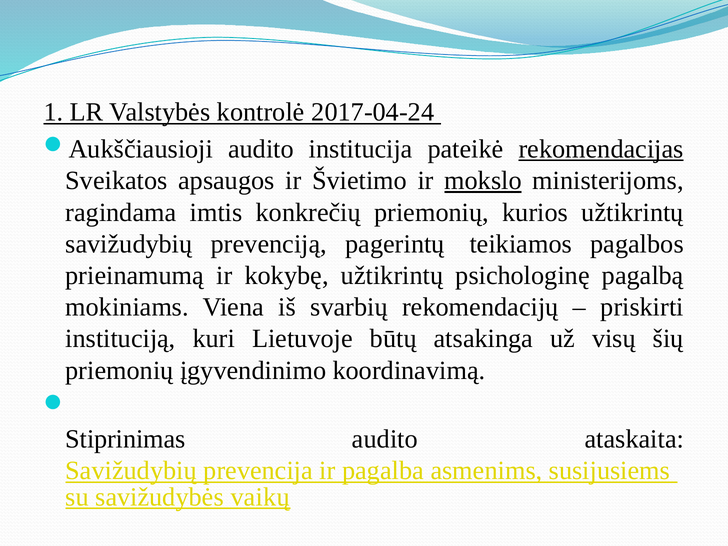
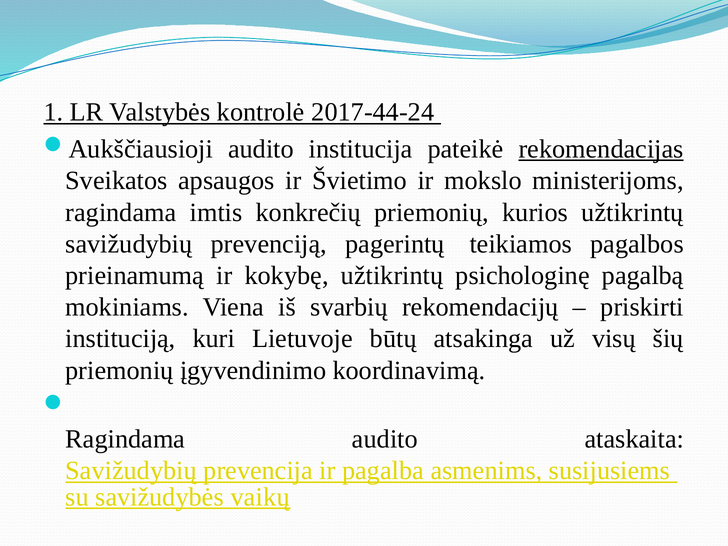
2017-04-24: 2017-04-24 -> 2017-44-24 (373, 112)
mokslo underline: present -> none (483, 181)
Stiprinimas: Stiprinimas -> Ragindama (125, 439)
